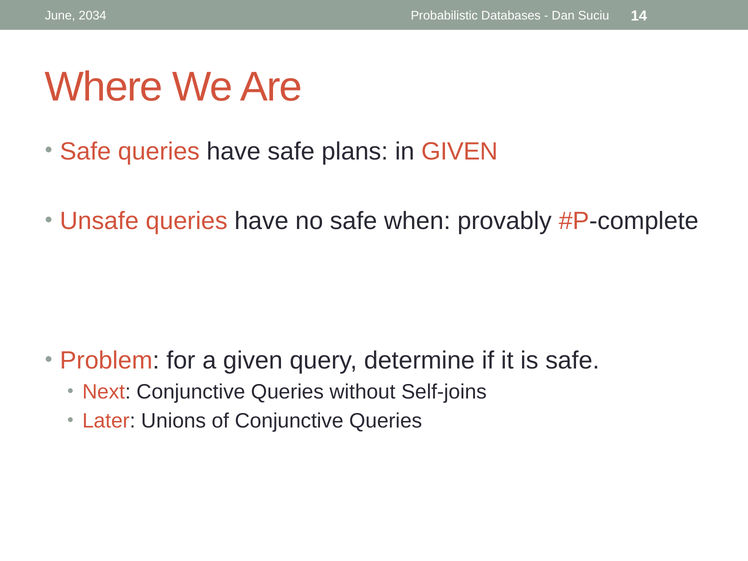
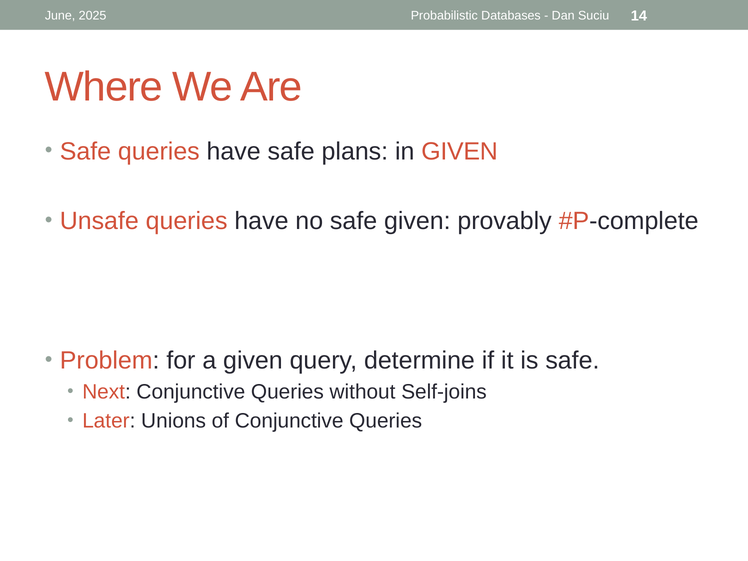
2034: 2034 -> 2025 (93, 16)
safe when: when -> given (417, 221)
